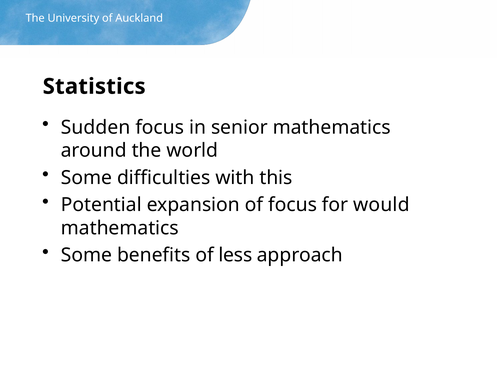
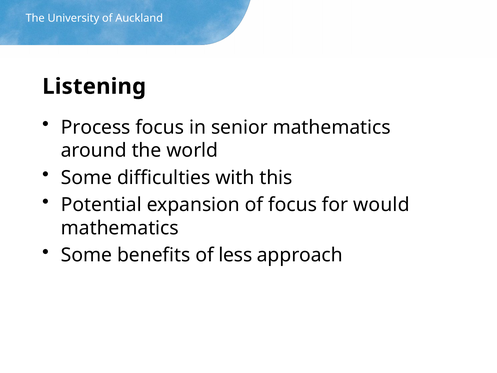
Statistics: Statistics -> Listening (94, 86)
Sudden: Sudden -> Process (96, 127)
